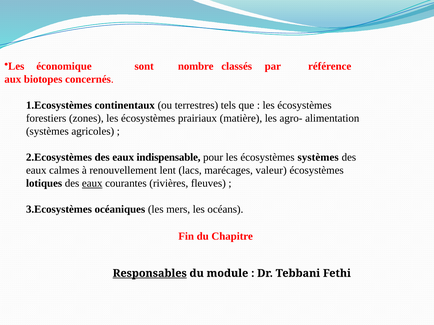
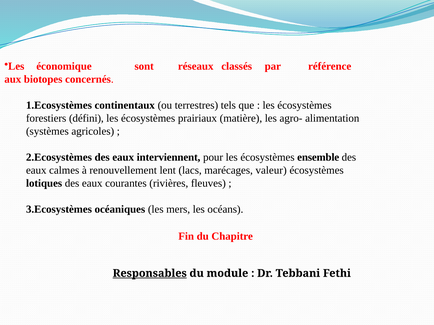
nombre: nombre -> réseaux (196, 66)
zones: zones -> défini (86, 119)
indispensable: indispensable -> interviennent (169, 158)
écosystèmes systèmes: systèmes -> ensemble (318, 158)
eaux underline: present -> none (92, 184)
